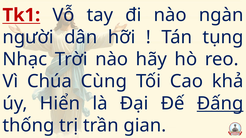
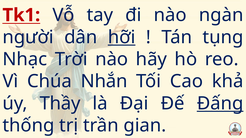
hỡi underline: none -> present (122, 37)
Cùng: Cùng -> Nhắn (104, 82)
Hiển: Hiển -> Thầy (60, 104)
